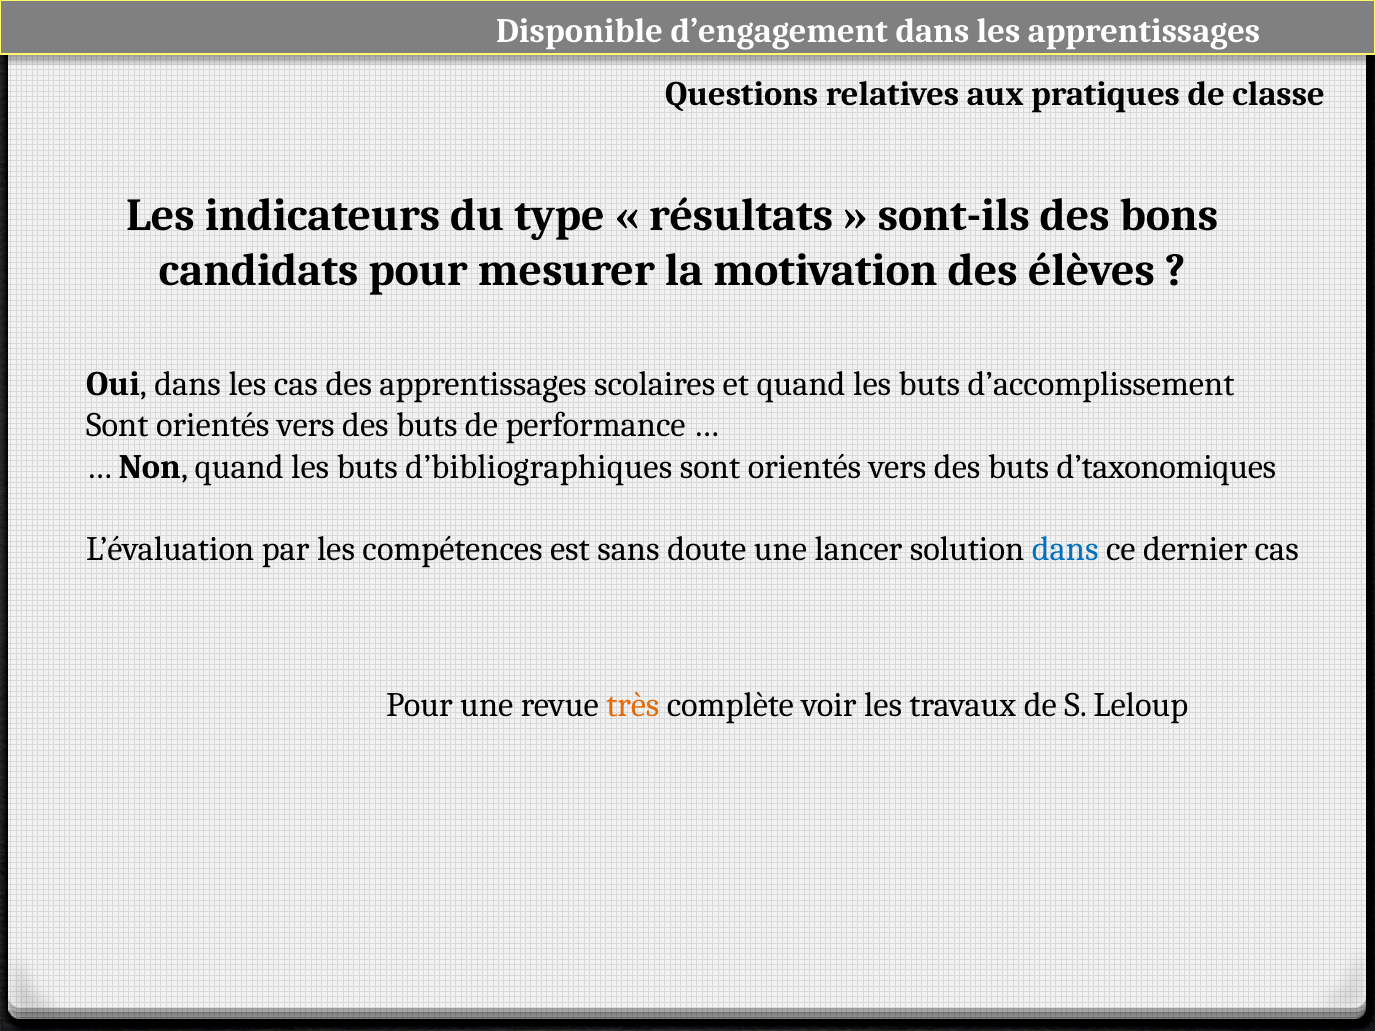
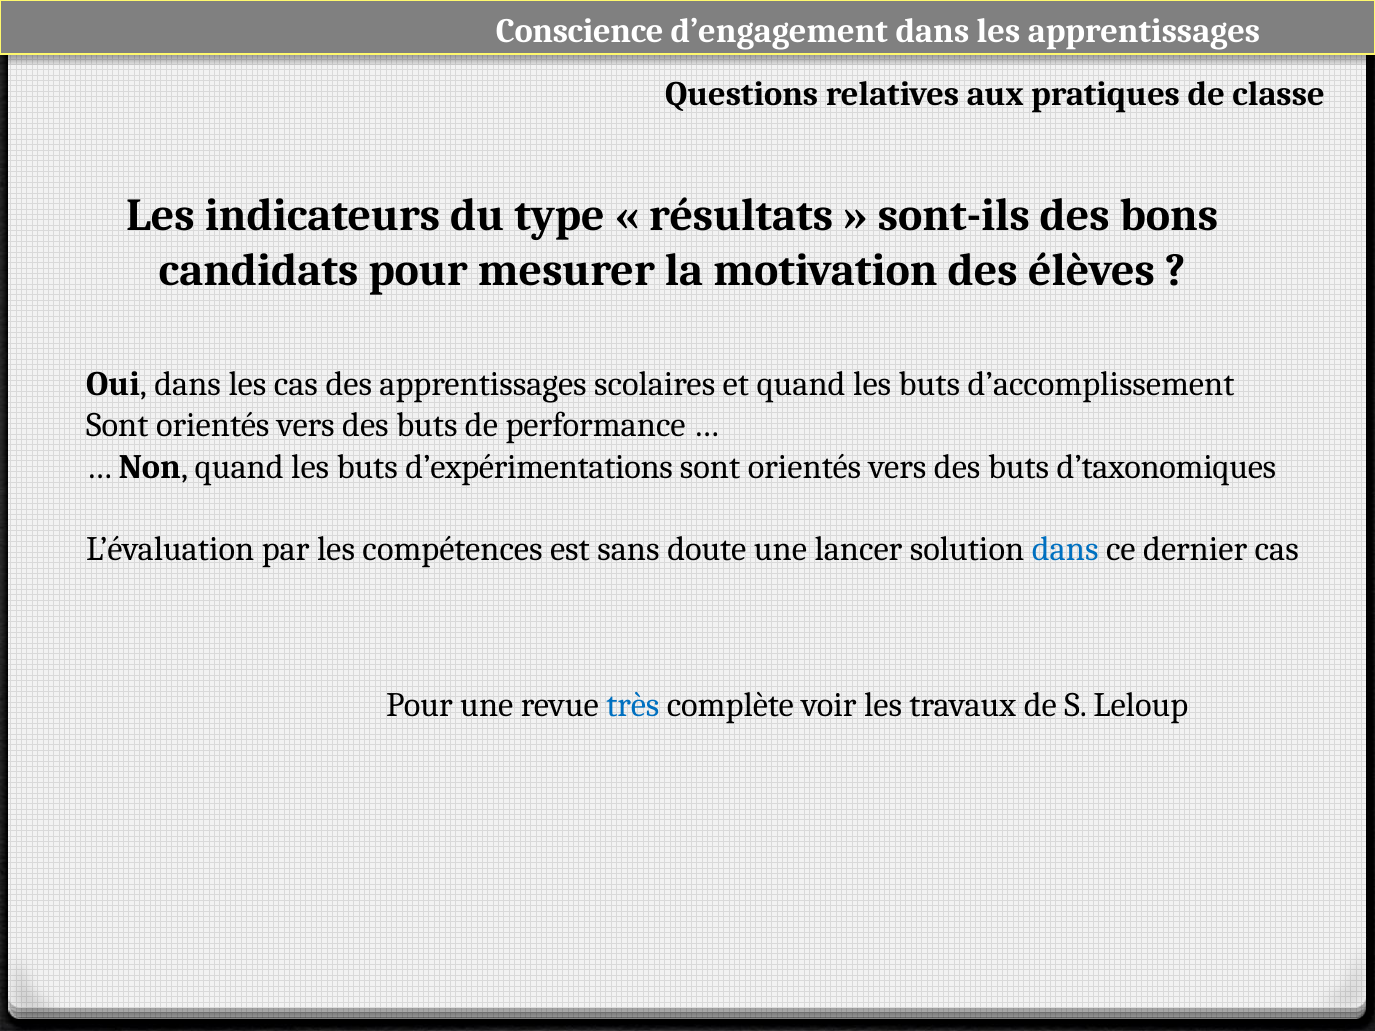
Disponible: Disponible -> Conscience (580, 31)
d’bibliographiques: d’bibliographiques -> d’expérimentations (539, 467)
très colour: orange -> blue (633, 705)
